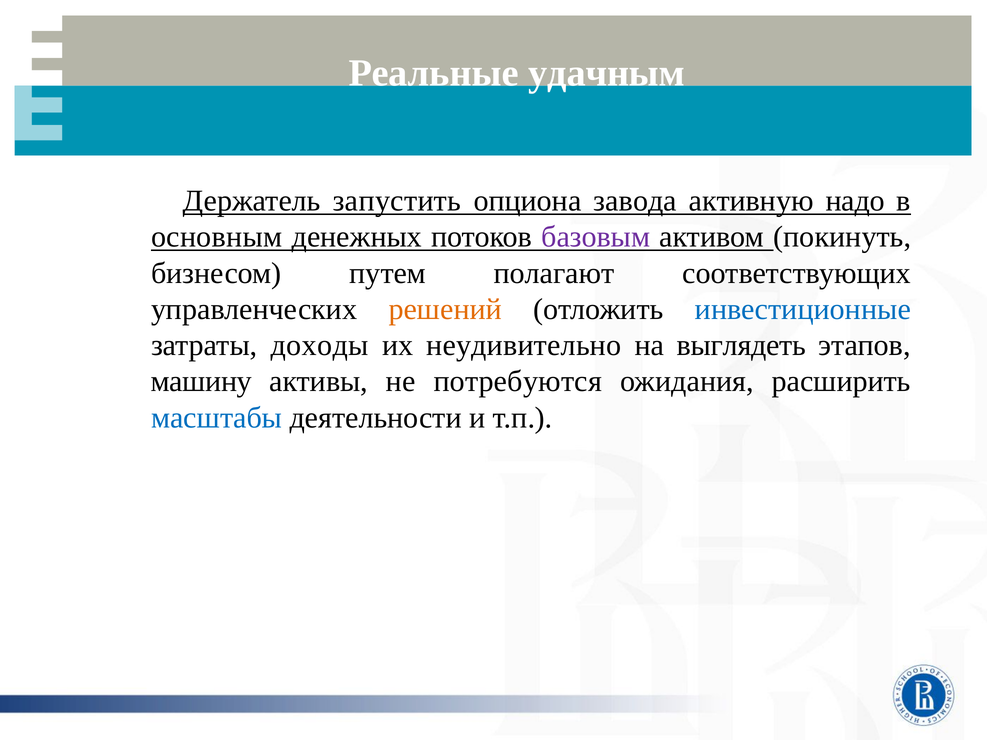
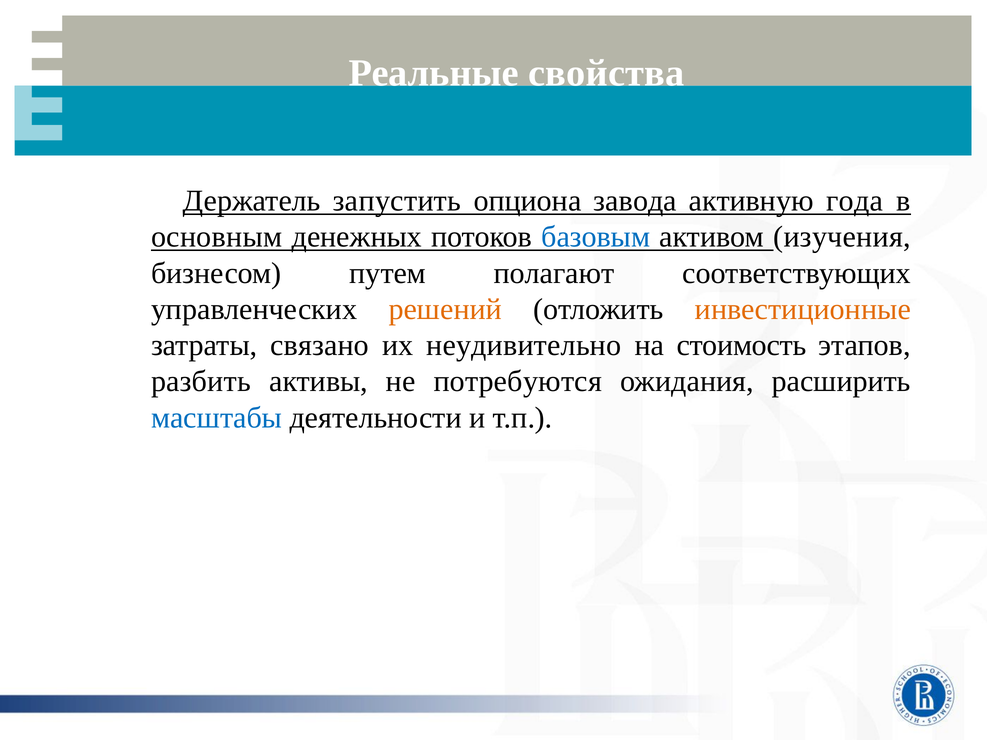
удачным: удачным -> свойства (606, 73)
надо: надо -> года (855, 201)
базовым colour: purple -> blue (596, 237)
покинуть: покинуть -> изучения (842, 237)
инвестиционные colour: blue -> orange (803, 309)
доходы: доходы -> связано (320, 345)
выглядеть: выглядеть -> стоимость (741, 345)
машину: машину -> разбить (201, 382)
